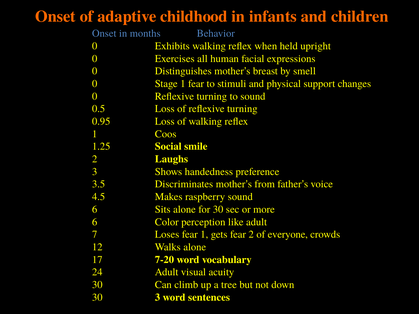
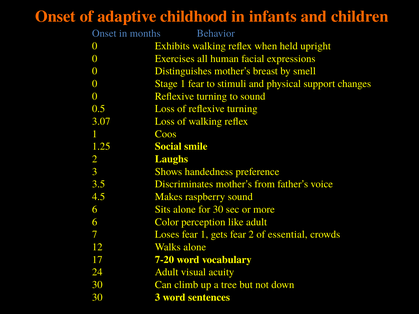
0.95: 0.95 -> 3.07 (101, 122)
everyone: everyone -> essential (288, 235)
